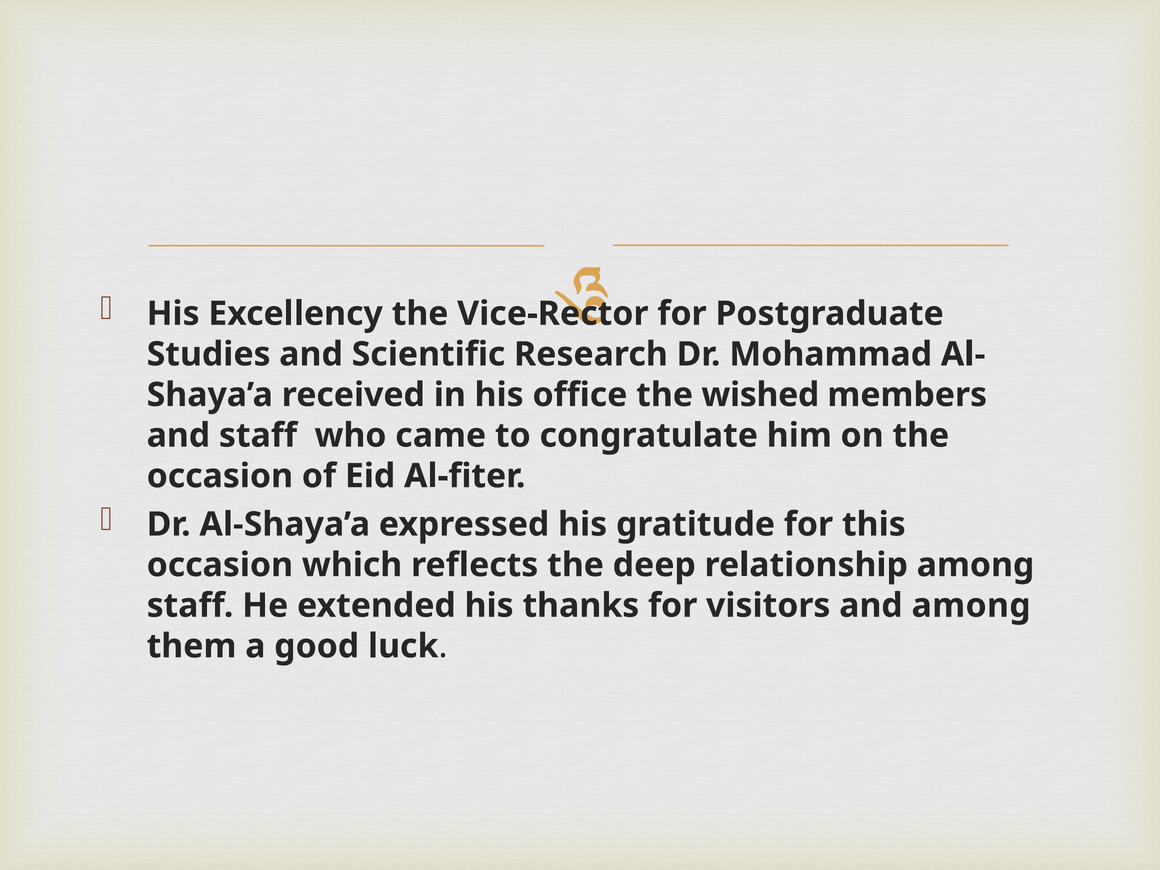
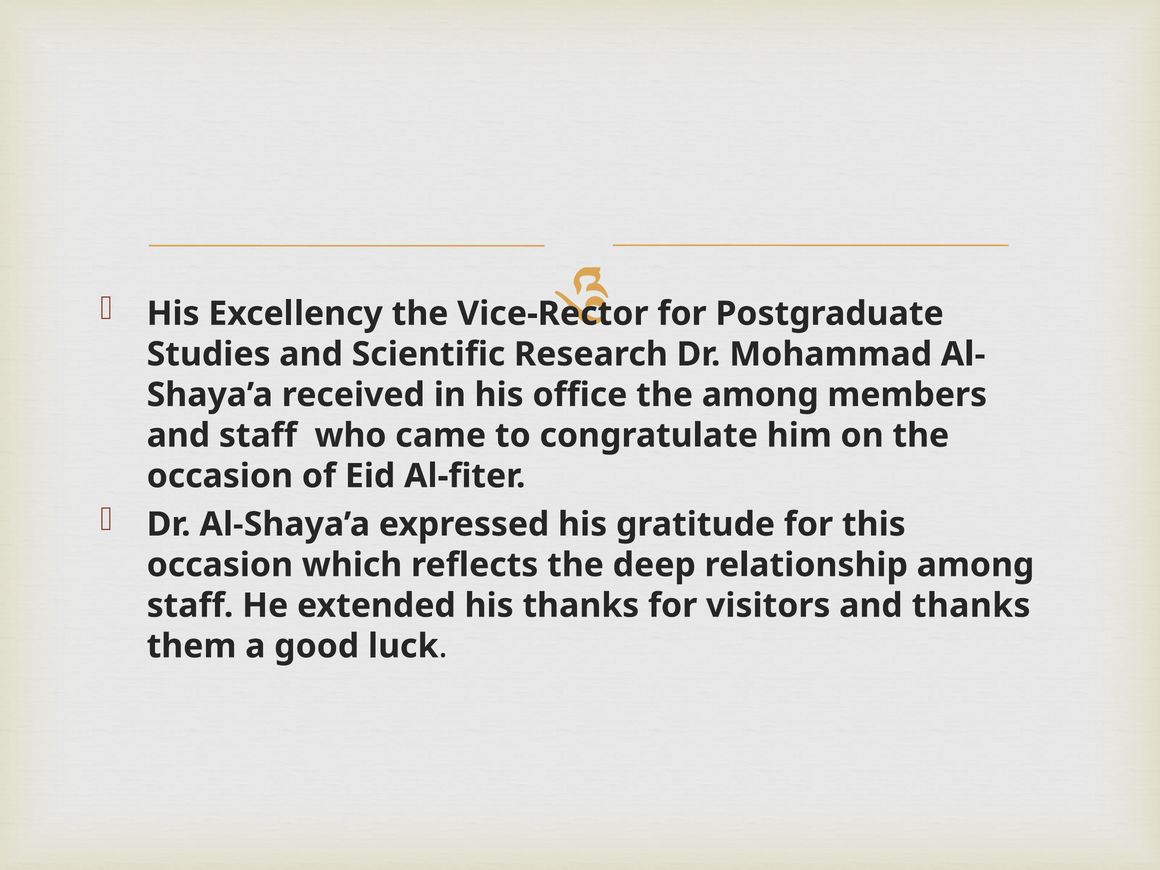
the wished: wished -> among (760, 395)
and among: among -> thanks (971, 606)
